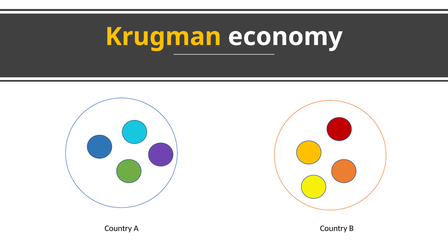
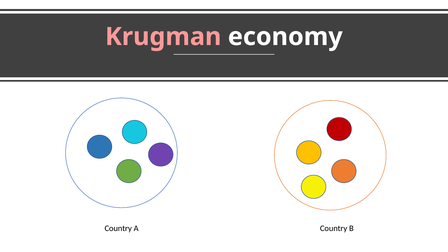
Krugman colour: yellow -> pink (163, 37)
